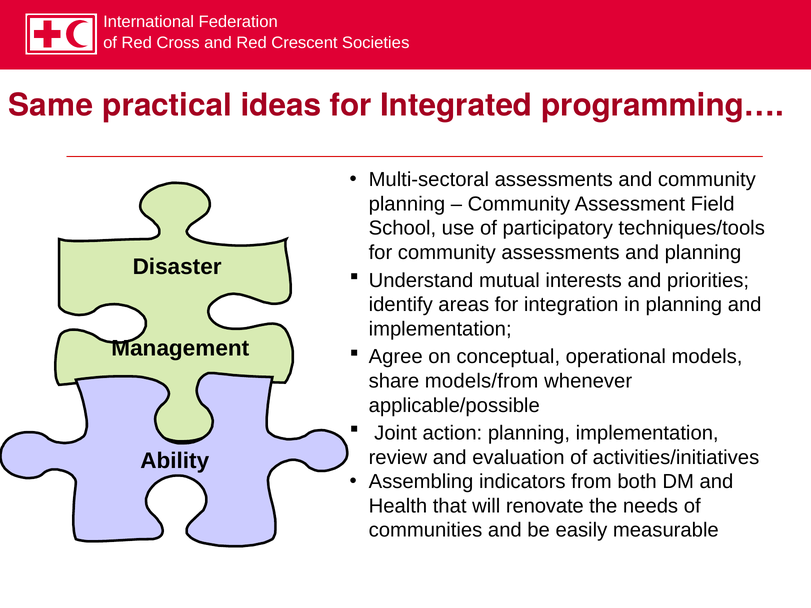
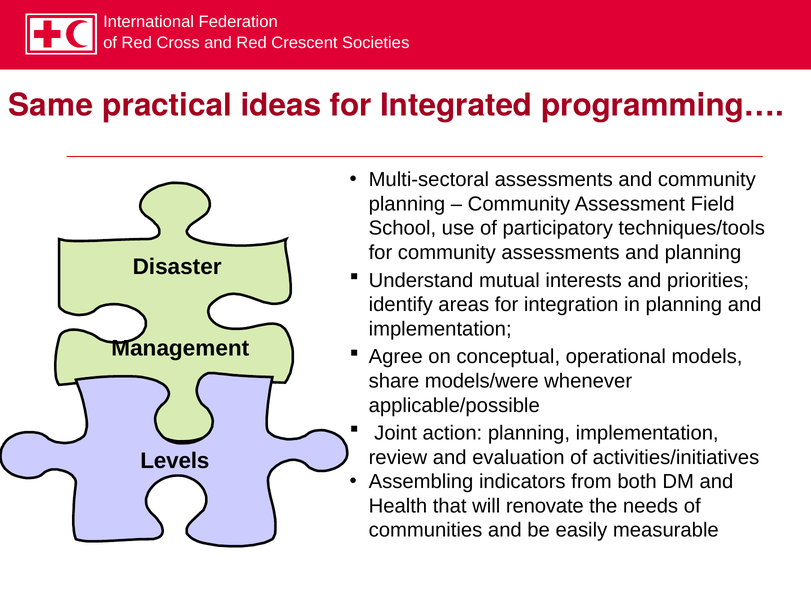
models/from: models/from -> models/were (482, 381)
Ability: Ability -> Levels (175, 461)
